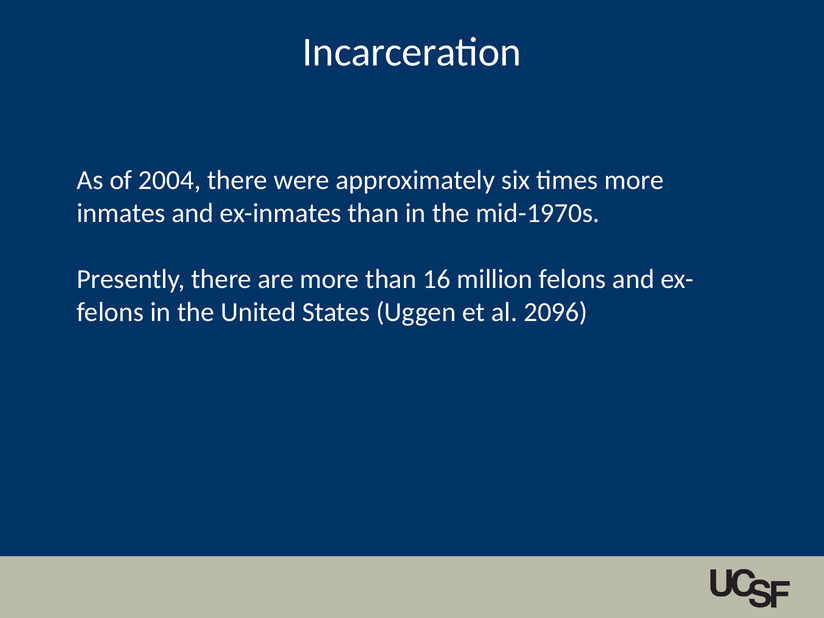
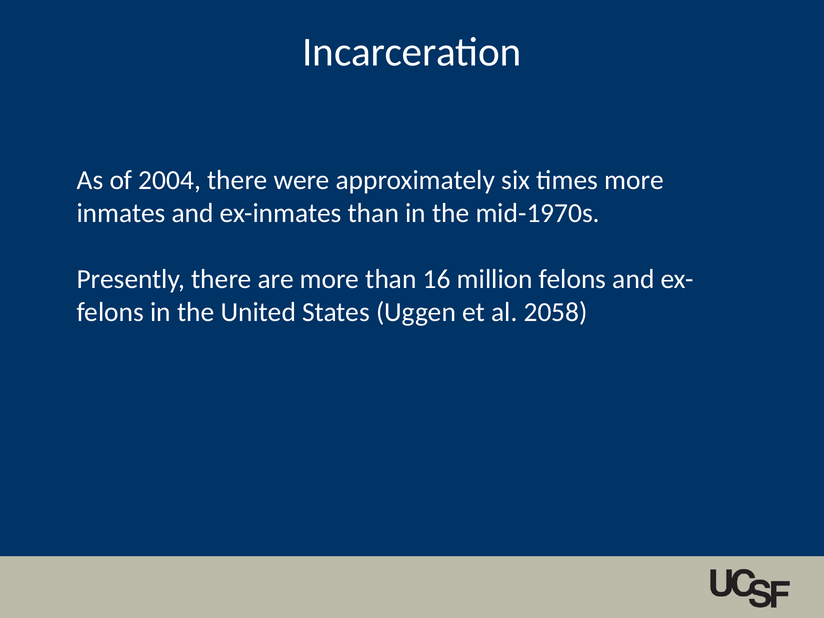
2096: 2096 -> 2058 (556, 312)
